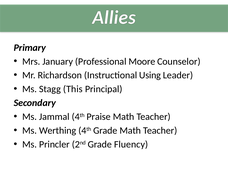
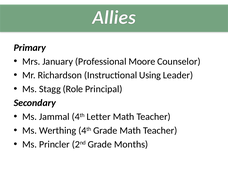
This: This -> Role (73, 89)
Praise: Praise -> Letter (99, 117)
Fluency: Fluency -> Months (131, 144)
